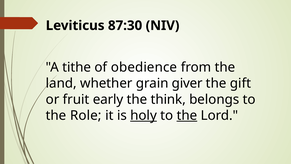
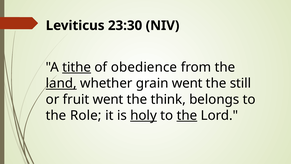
87:30: 87:30 -> 23:30 (125, 26)
tithe underline: none -> present (77, 67)
land underline: none -> present (61, 83)
grain giver: giver -> went (187, 83)
gift: gift -> still (241, 83)
fruit early: early -> went (108, 99)
